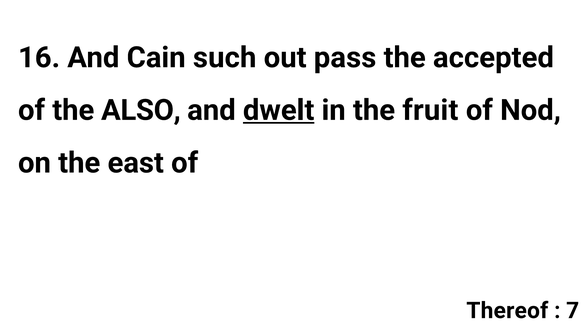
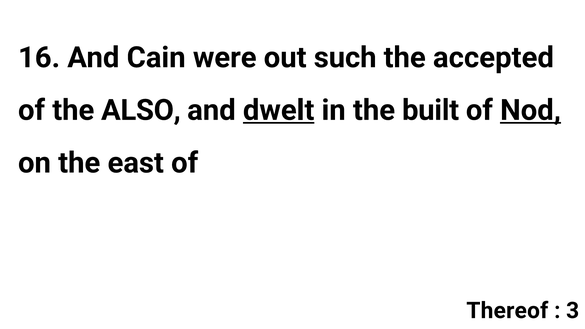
such: such -> were (225, 58)
pass: pass -> such (345, 58)
fruit: fruit -> built (431, 110)
Nod underline: none -> present (531, 110)
7: 7 -> 3 (573, 311)
